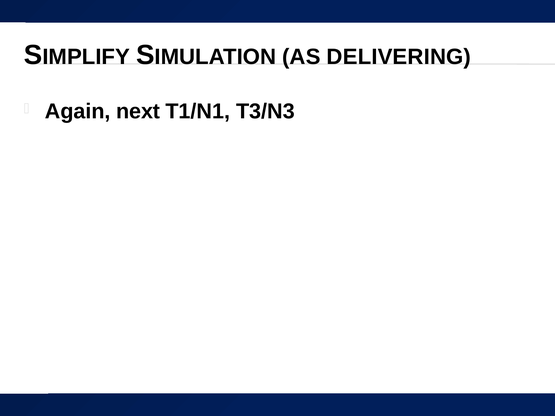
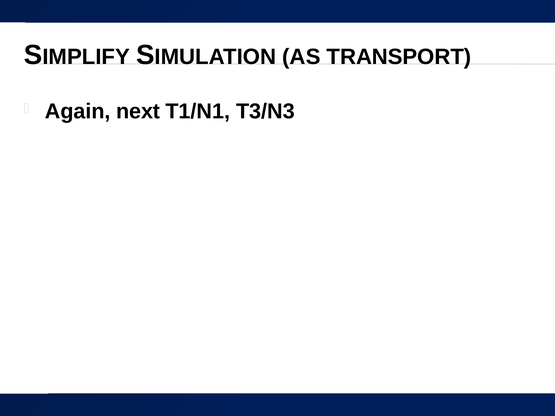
DELIVERING: DELIVERING -> TRANSPORT (399, 57)
